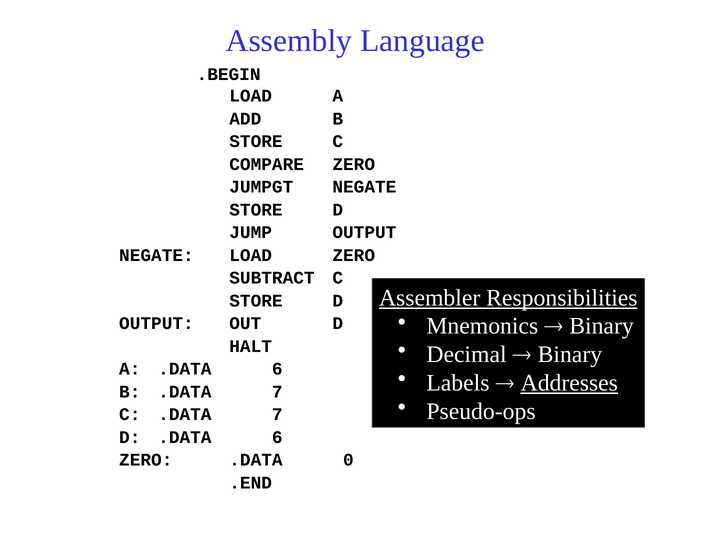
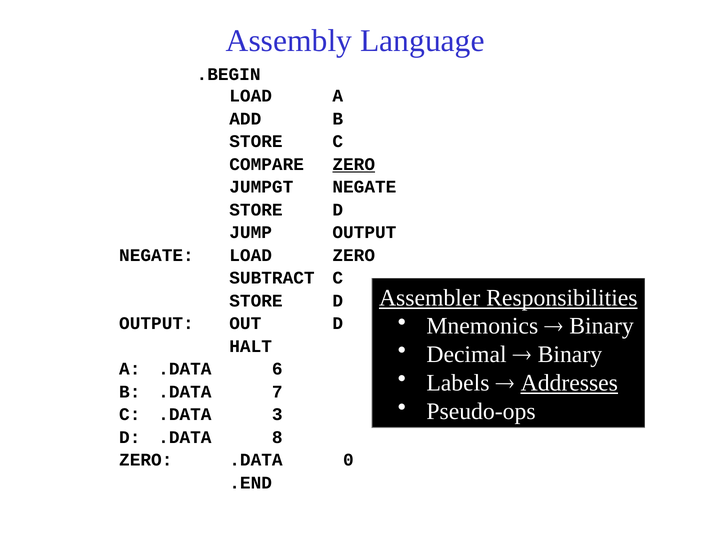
ZERO underline: none -> present (354, 164)
C .DATA 7: 7 -> 3 (277, 415)
D .DATA 6: 6 -> 8 (277, 437)
